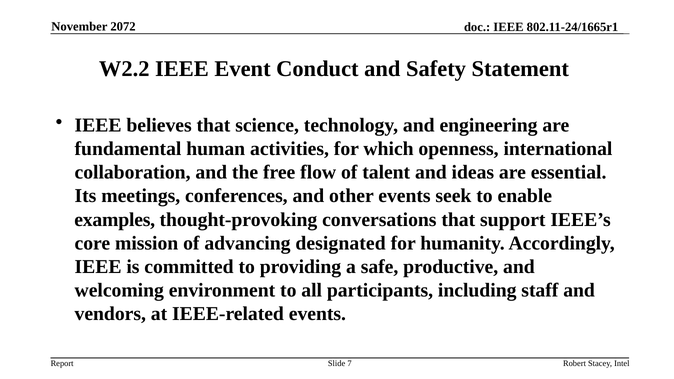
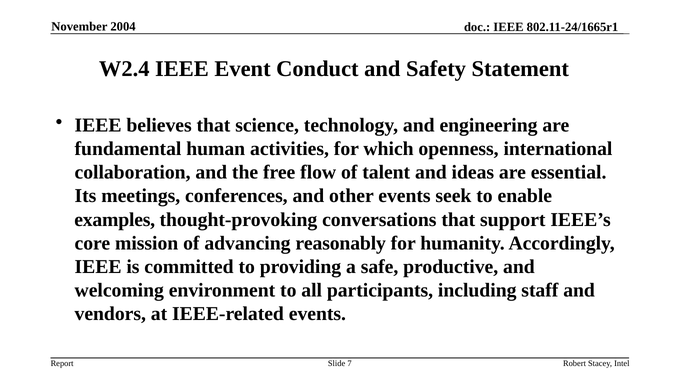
2072: 2072 -> 2004 (123, 27)
W2.2: W2.2 -> W2.4 (124, 69)
designated: designated -> reasonably (341, 243)
